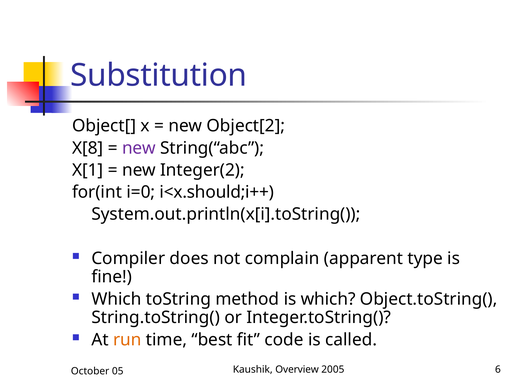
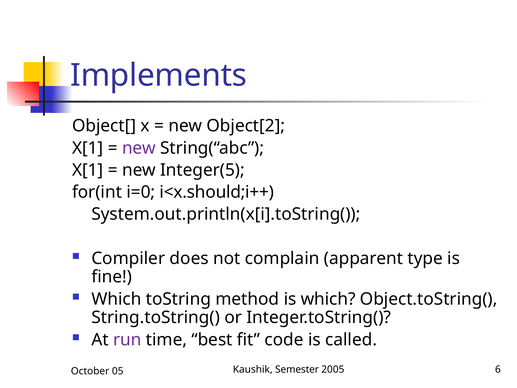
Substitution: Substitution -> Implements (159, 75)
X[8: X[8 -> X[1 (88, 148)
Integer(2: Integer(2 -> Integer(5 (202, 170)
run colour: orange -> purple (127, 339)
Overview: Overview -> Semester (297, 369)
